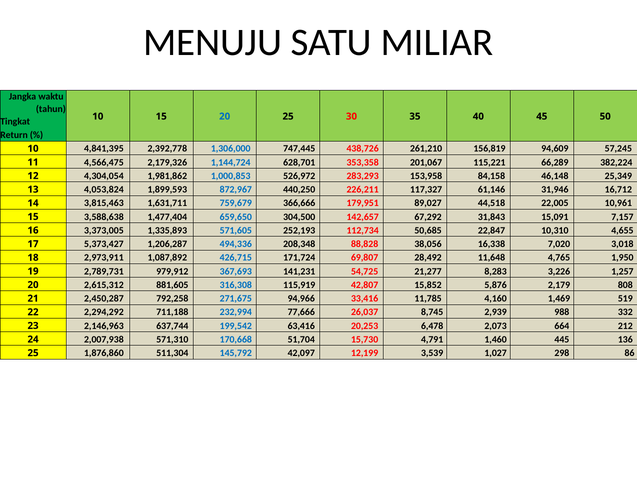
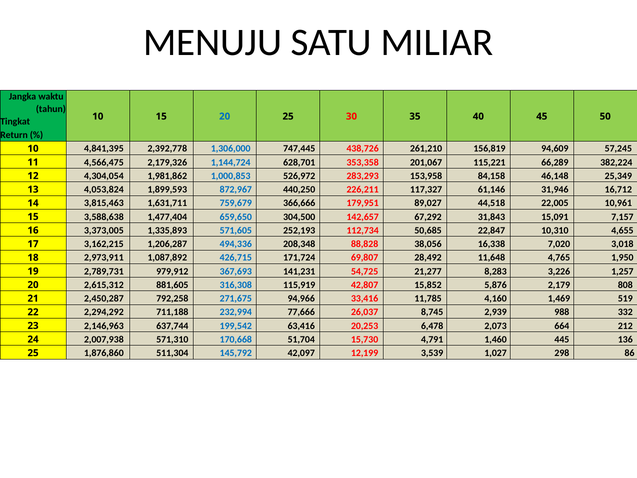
5,373,427: 5,373,427 -> 3,162,215 (104, 244)
